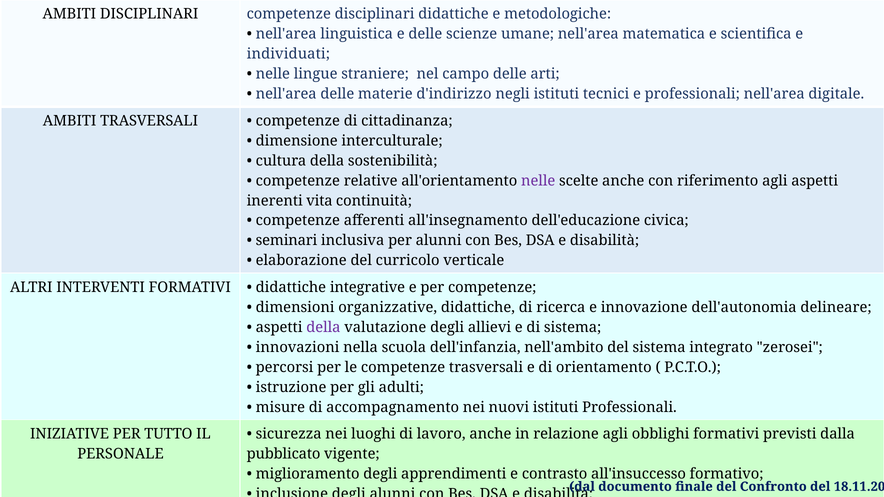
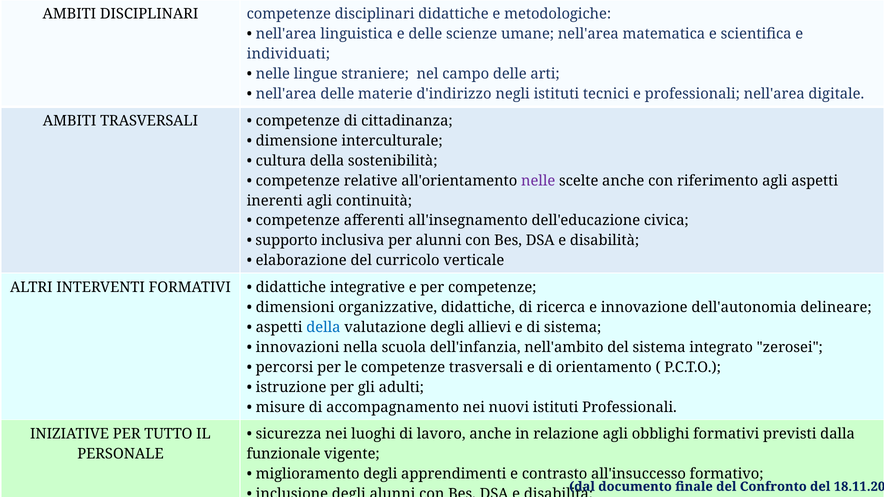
inerenti vita: vita -> agli (319, 201)
seminari: seminari -> supporto (287, 241)
della colour: purple -> blue (323, 327)
pubblicato: pubblicato -> funzionale (284, 454)
